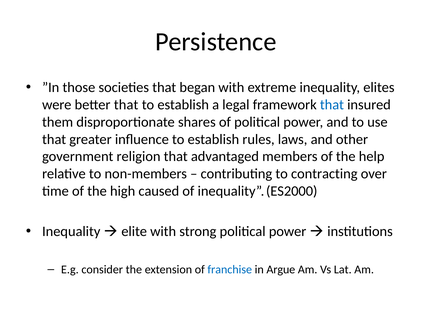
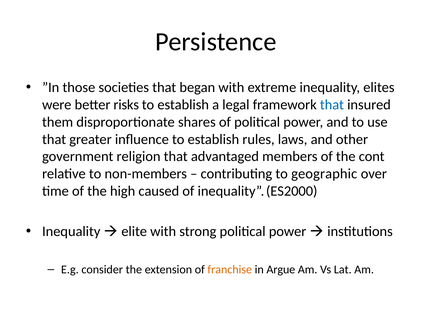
better that: that -> risks (126, 105)
help: help -> cont (372, 157)
contracting: contracting -> geographic (324, 174)
franchise colour: blue -> orange (230, 270)
